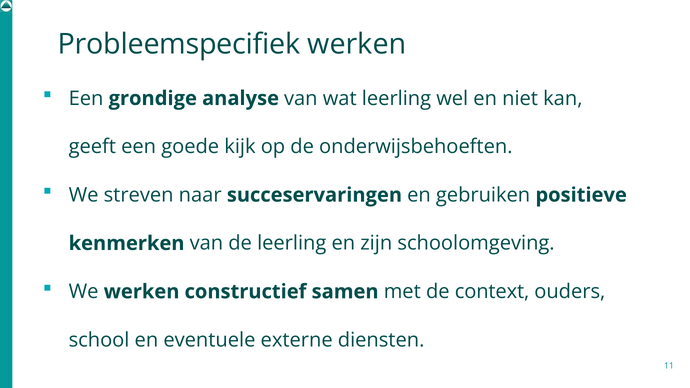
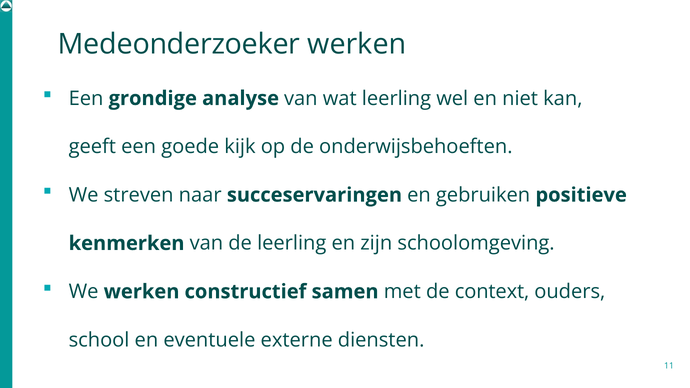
Probleemspecifiek: Probleemspecifiek -> Medeonderzoeker (179, 44)
